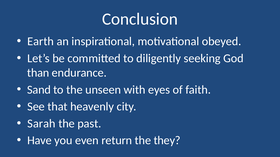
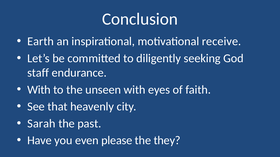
obeyed: obeyed -> receive (222, 42)
than: than -> staff (38, 73)
Sand: Sand -> With (39, 90)
return: return -> please (117, 141)
